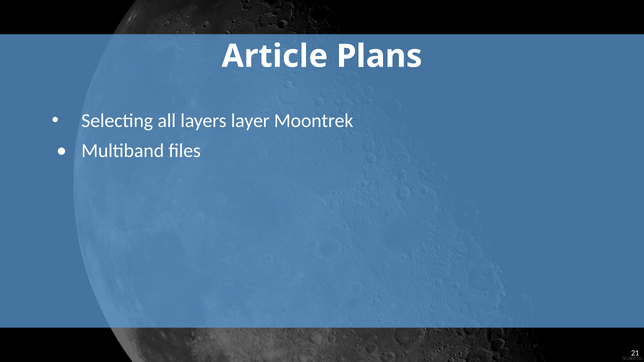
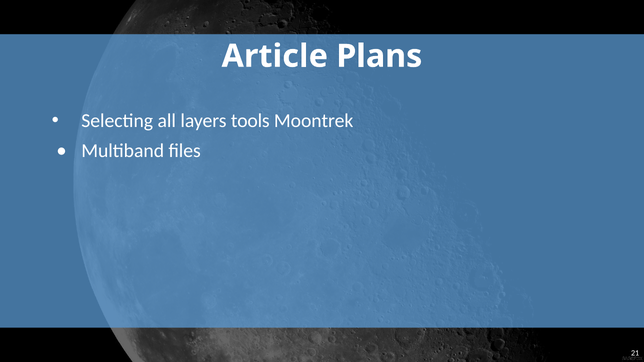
layer: layer -> tools (250, 121)
